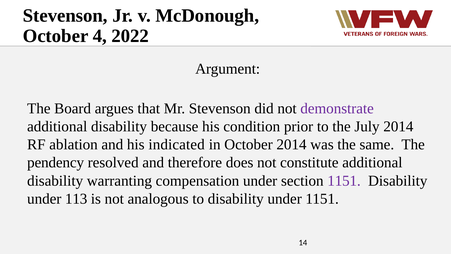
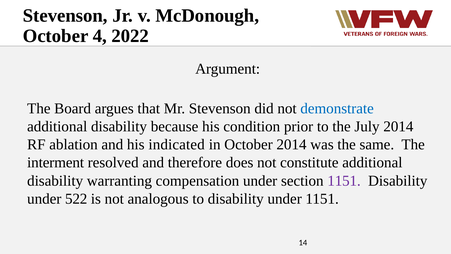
demonstrate colour: purple -> blue (337, 108)
pendency: pendency -> interment (56, 162)
113: 113 -> 522 (76, 199)
